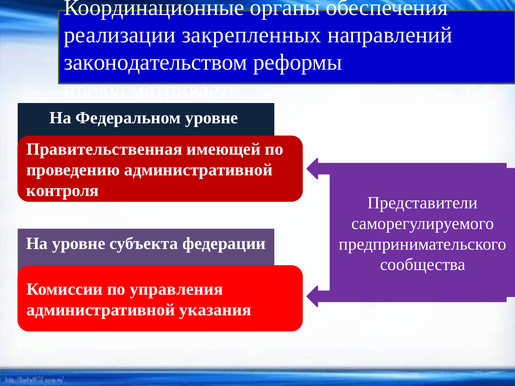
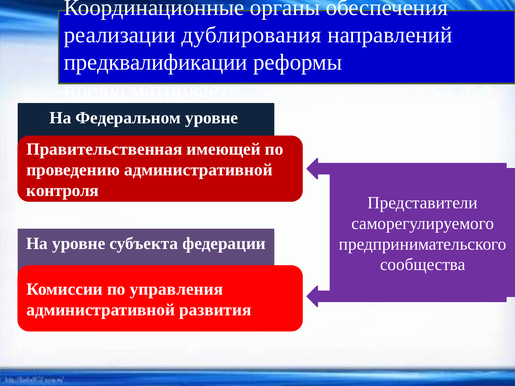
закрепленных: закрепленных -> дублирования (251, 35)
законодательством: законодательством -> предквалификации (156, 62)
указания: указания -> развития (215, 310)
